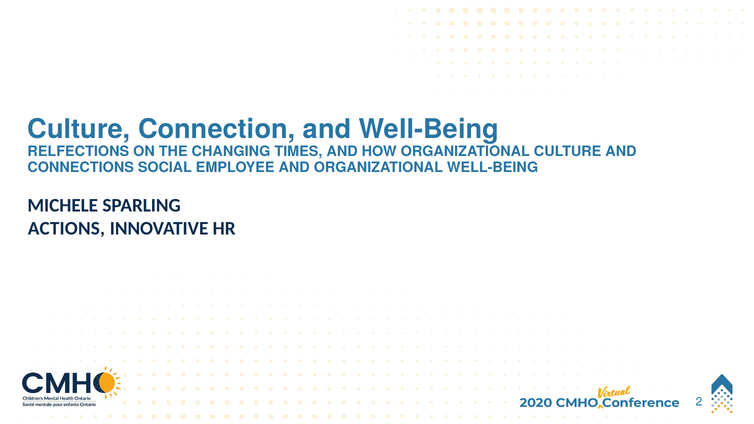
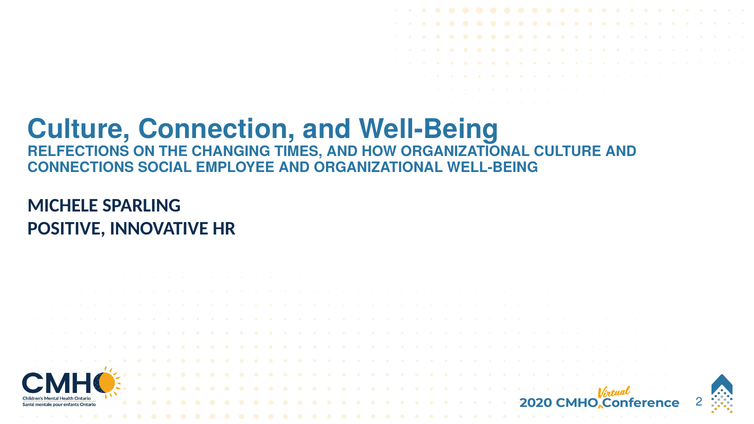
ACTIONS: ACTIONS -> POSITIVE (66, 228)
